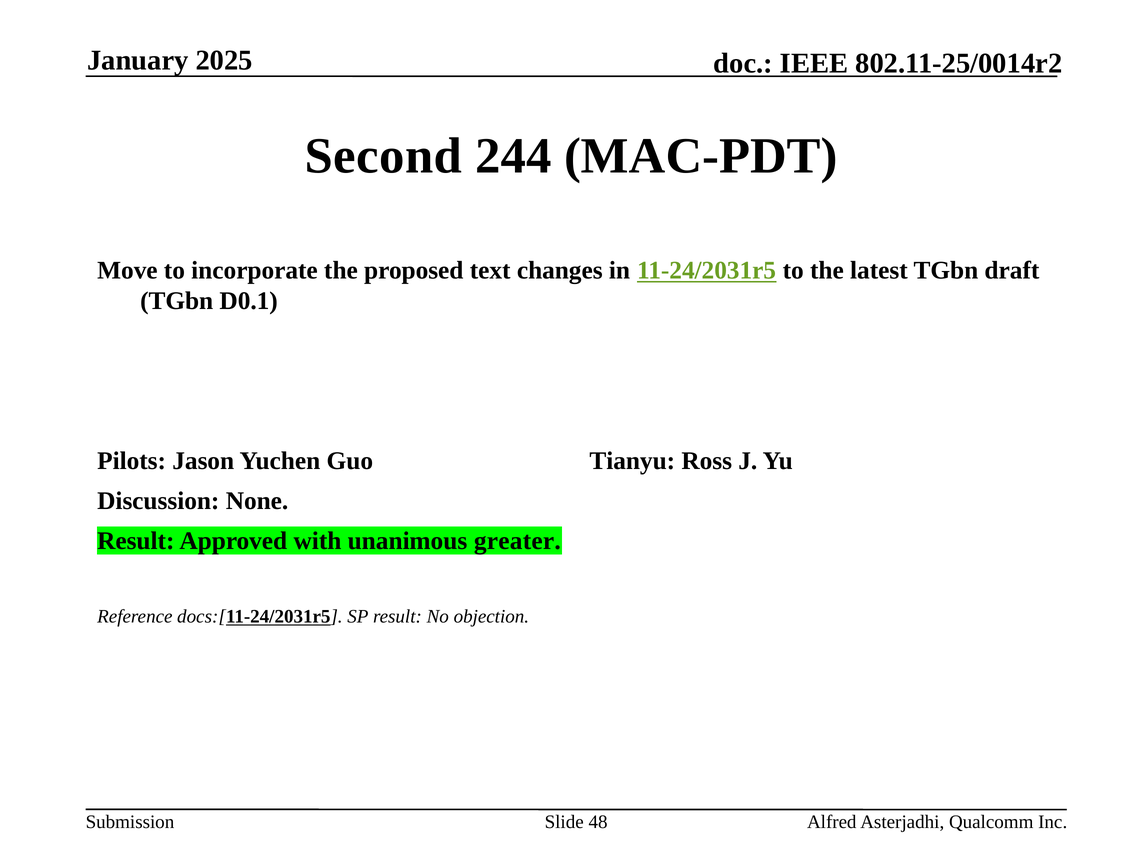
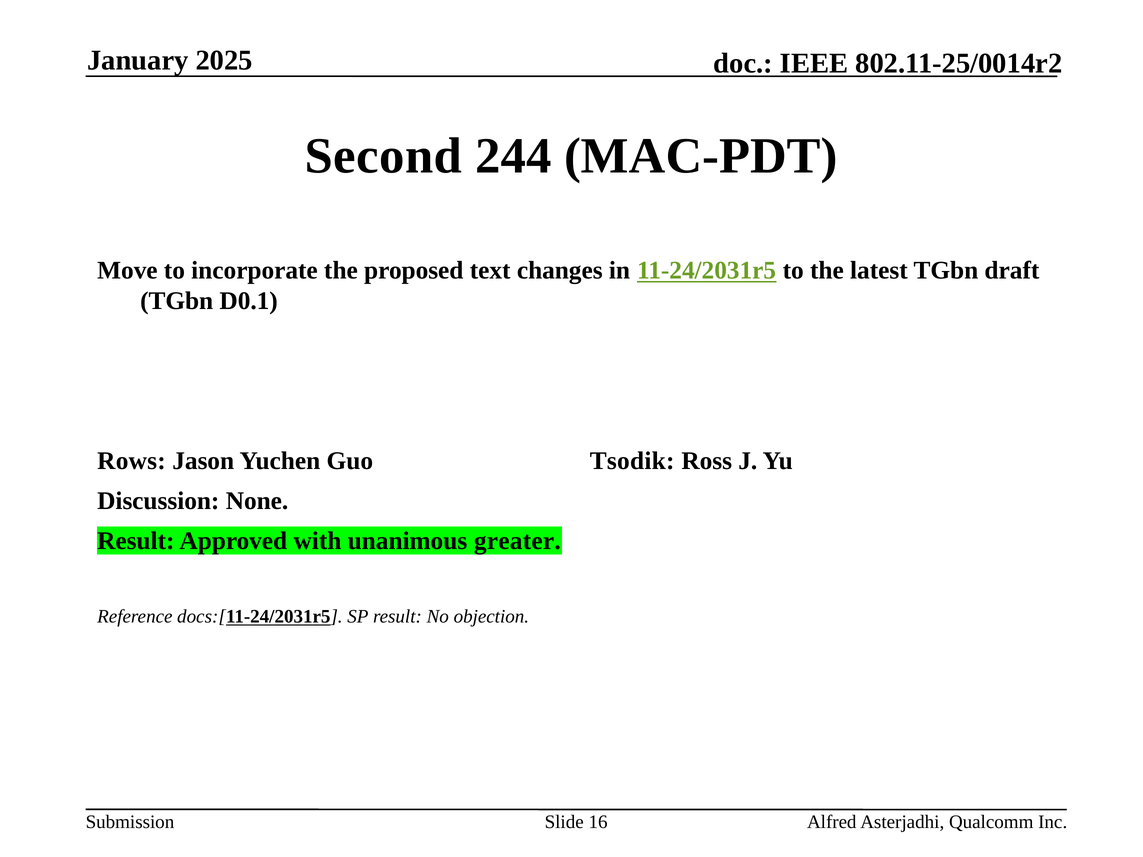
Pilots: Pilots -> Rows (132, 461)
Tianyu: Tianyu -> Tsodik (632, 461)
48: 48 -> 16 (598, 822)
